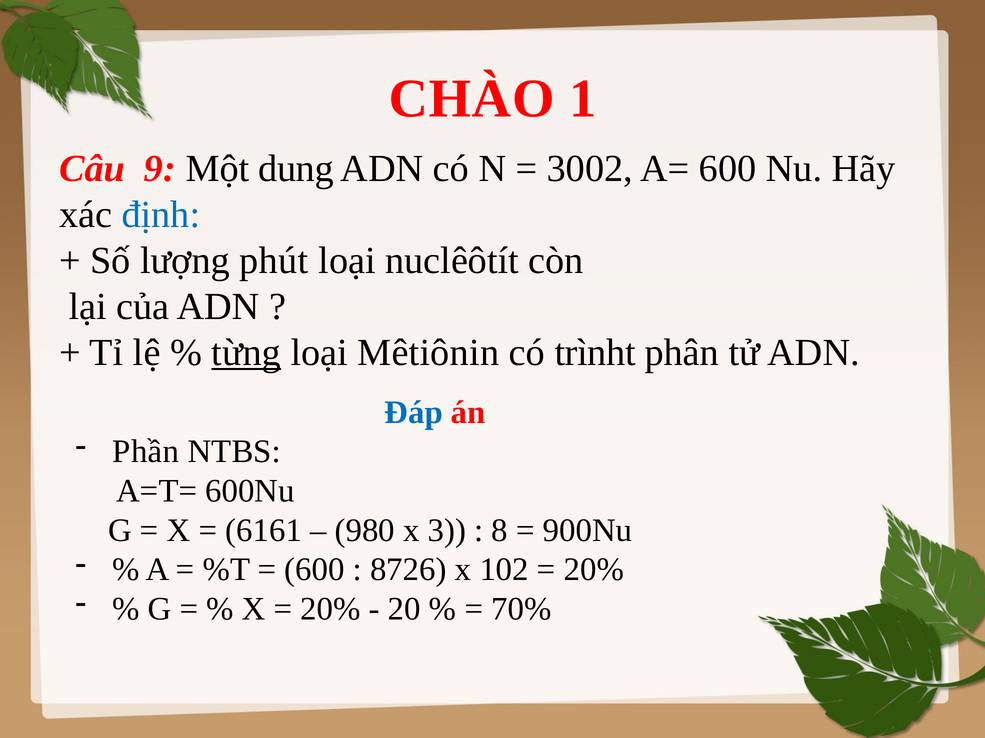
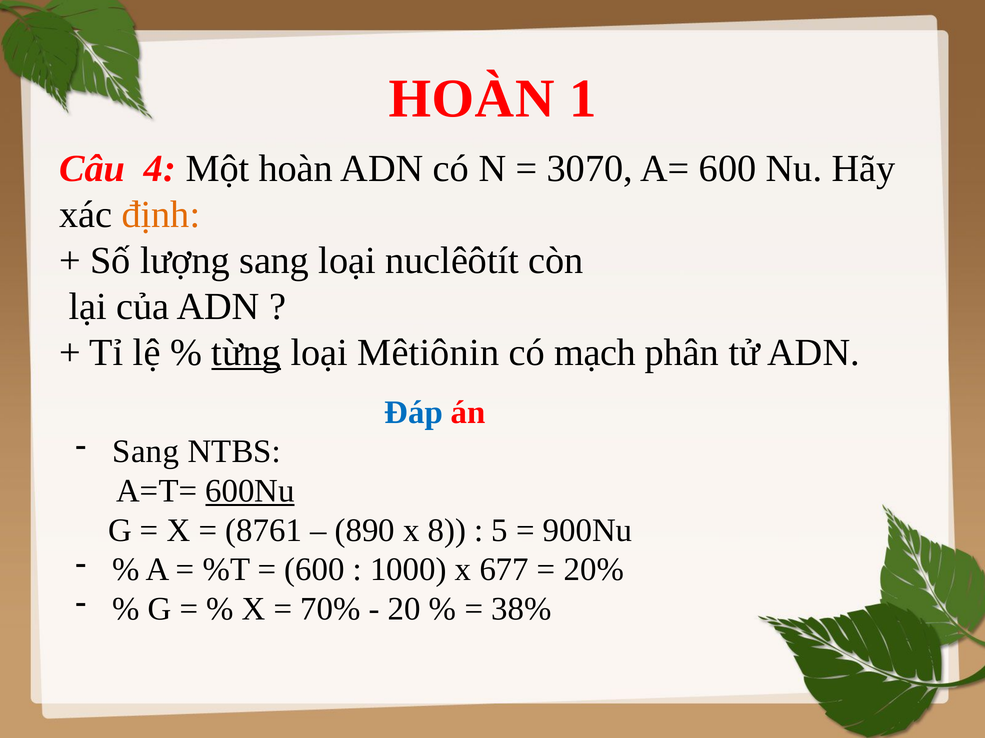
CHÀO: CHÀO -> HOÀN (472, 99)
9: 9 -> 4 (160, 169)
Một dung: dung -> hoàn (296, 169)
3002: 3002 -> 3070 (590, 169)
định colour: blue -> orange (161, 215)
lượng phút: phút -> sang (274, 261)
trìnht: trìnht -> mạch (595, 353)
Phần: Phần -> Sang (146, 452)
600Nu underline: none -> present (250, 491)
6161: 6161 -> 8761 (264, 531)
980: 980 -> 890 (365, 531)
3: 3 -> 8 (447, 531)
8: 8 -> 5 (500, 531)
8726: 8726 -> 1000 (408, 570)
102: 102 -> 677 (504, 570)
20%: 20% -> 70% (331, 610)
70%: 70% -> 38% (521, 610)
